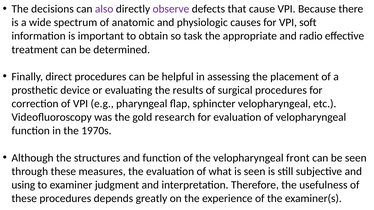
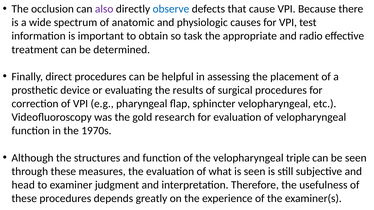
decisions: decisions -> occlusion (52, 9)
observe colour: purple -> blue (171, 9)
soft: soft -> test (308, 22)
front: front -> triple (298, 158)
using: using -> head (23, 185)
